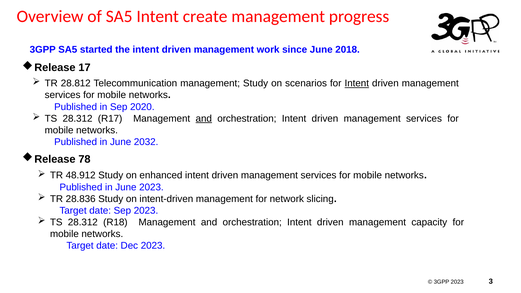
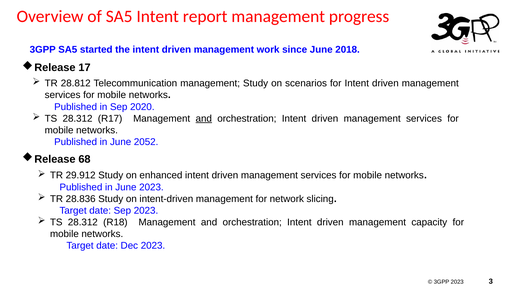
create: create -> report (205, 17)
Intent underline: present -> none (357, 83)
2032: 2032 -> 2052 (146, 142)
78: 78 -> 68 (84, 159)
48.912: 48.912 -> 29.912 (81, 175)
